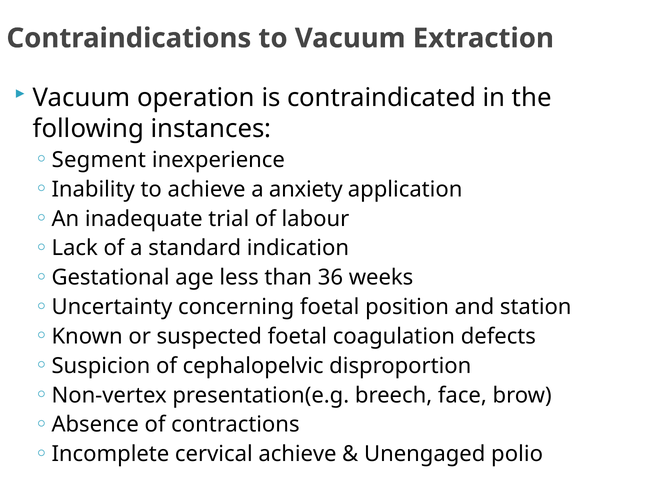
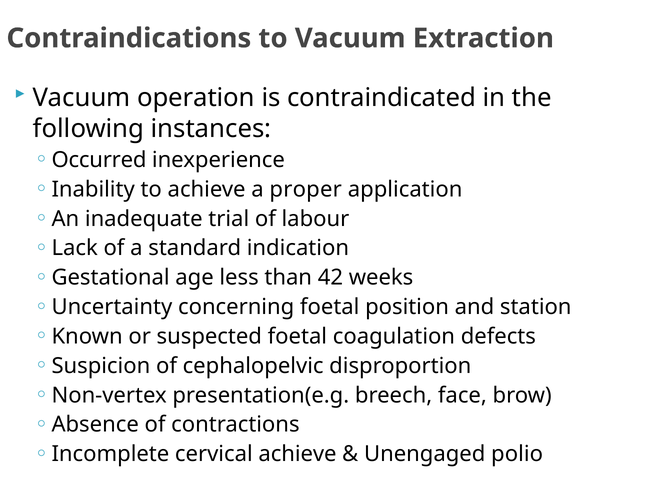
Segment: Segment -> Occurred (99, 160)
anxiety: anxiety -> proper (306, 190)
36: 36 -> 42 (330, 278)
